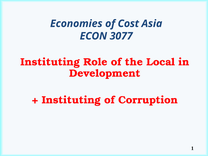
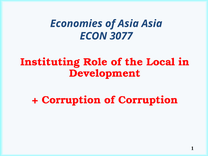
of Cost: Cost -> Asia (128, 24)
Instituting: Instituting -> Corruption (71, 100)
